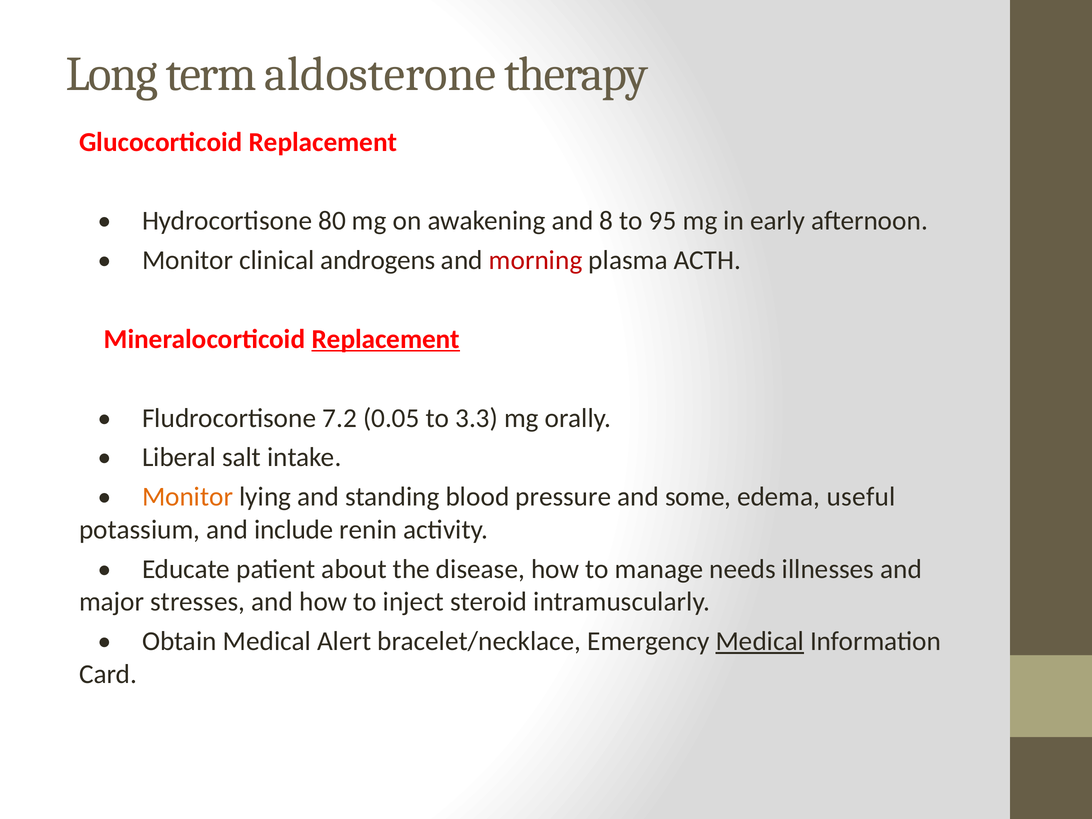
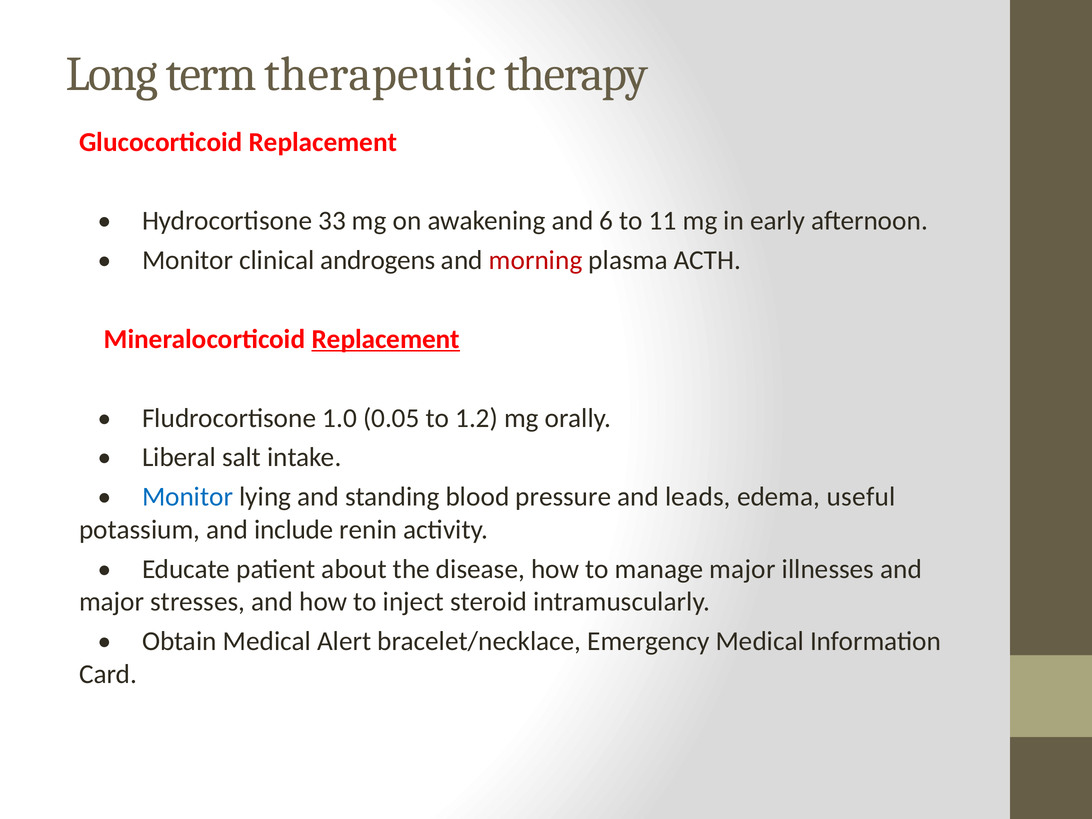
aldosterone: aldosterone -> therapeutic (380, 74)
80: 80 -> 33 (332, 221)
8: 8 -> 6 (606, 221)
95: 95 -> 11 (663, 221)
7.2: 7.2 -> 1.0 (340, 418)
3.3: 3.3 -> 1.2 (477, 418)
Monitor colour: orange -> blue (188, 497)
some: some -> leads (698, 497)
manage needs: needs -> major (742, 569)
Medical underline: present -> none (760, 641)
